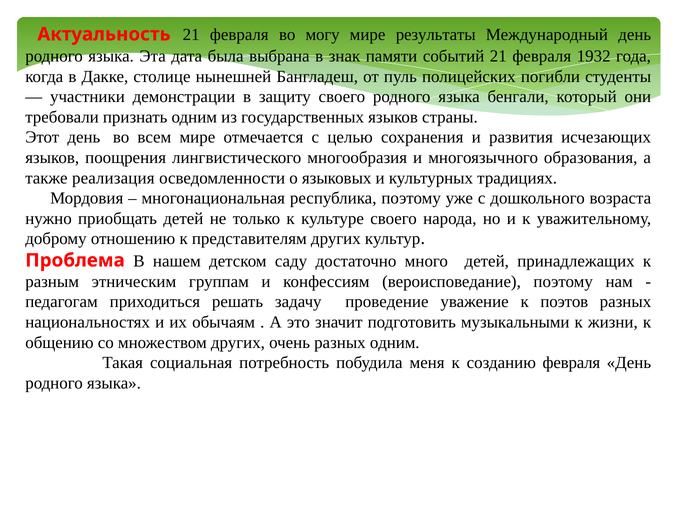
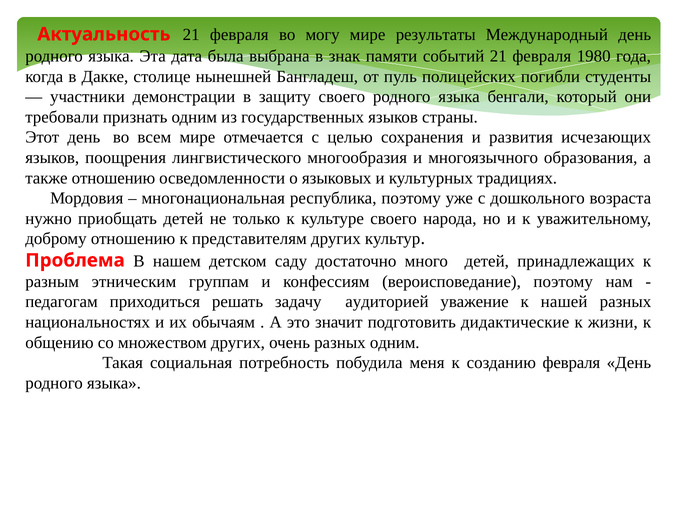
1932: 1932 -> 1980 (594, 56)
также реализация: реализация -> отношению (113, 178)
проведение: проведение -> аудиторией (387, 302)
поэтов: поэтов -> нашей (564, 302)
музыкальными: музыкальными -> дидактические (515, 323)
